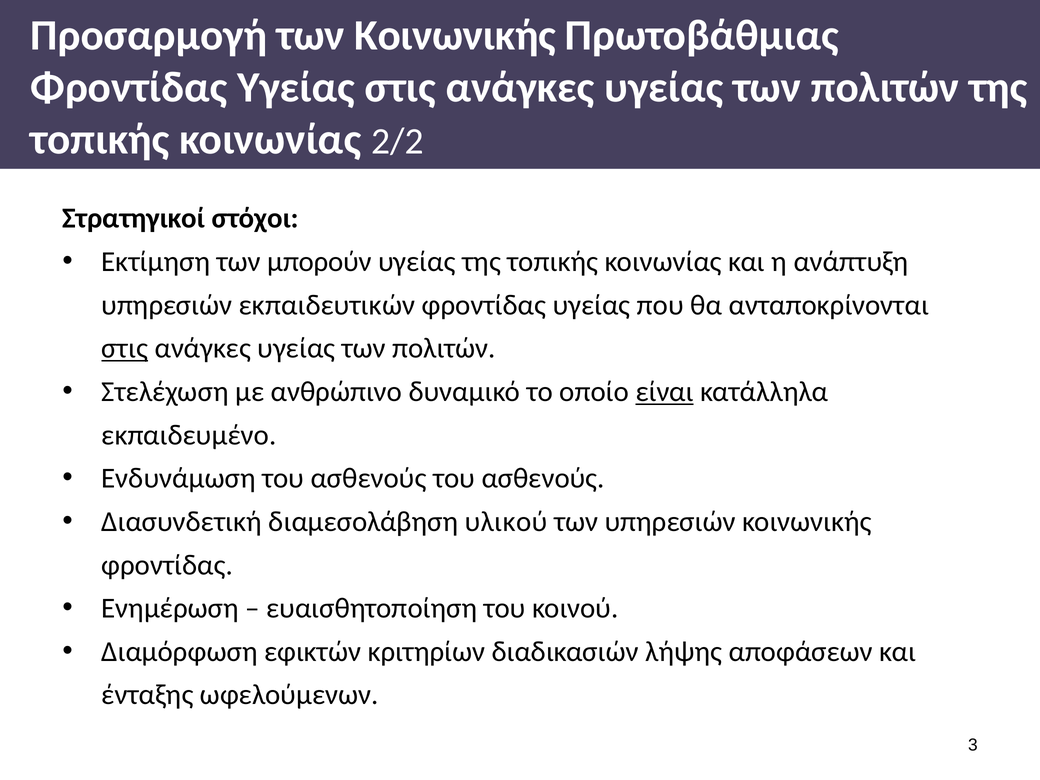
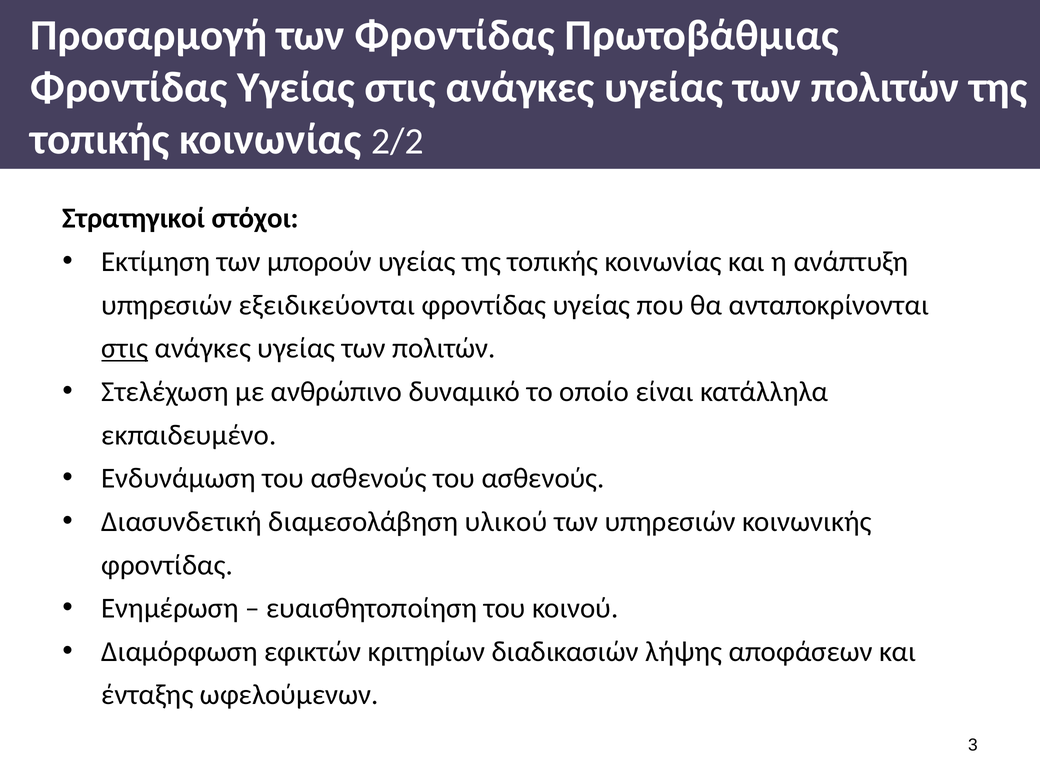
των Κοινωνικής: Κοινωνικής -> Φροντίδας (455, 35)
εκπαιδευτικών: εκπαιδευτικών -> εξειδικεύονται (327, 305)
είναι underline: present -> none (665, 392)
